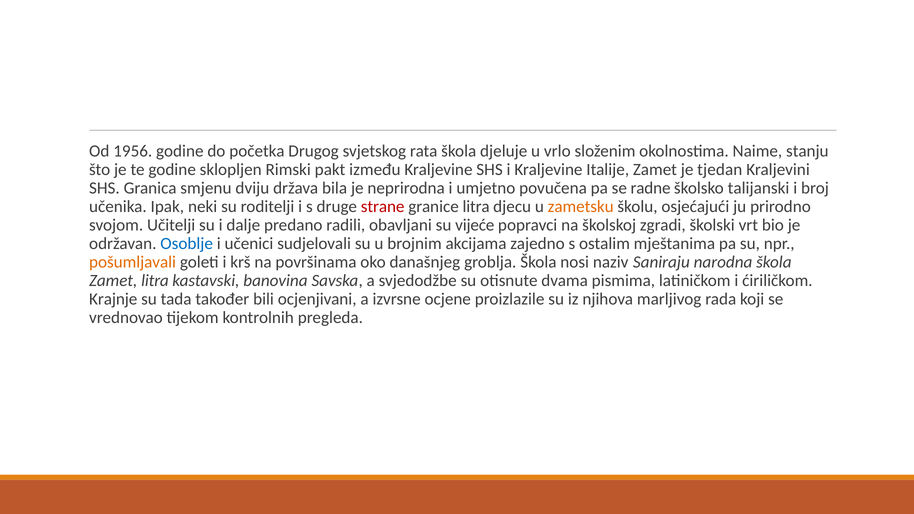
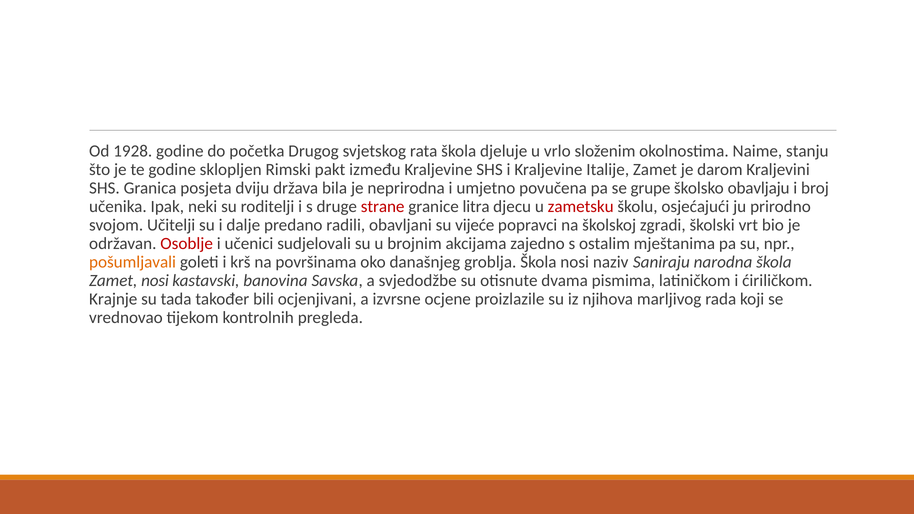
1956: 1956 -> 1928 (133, 151)
tjedan: tjedan -> darom (720, 169)
smjenu: smjenu -> posjeta (206, 188)
radne: radne -> grupe (651, 188)
talijanski: talijanski -> obavljaju (759, 188)
zametsku colour: orange -> red (581, 206)
Osoblje colour: blue -> red (187, 244)
Zamet litra: litra -> nosi (155, 281)
